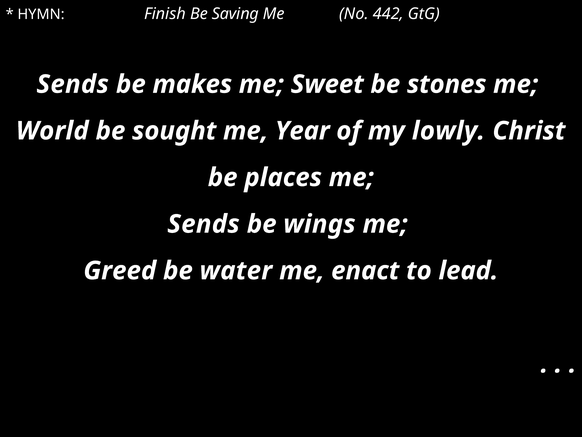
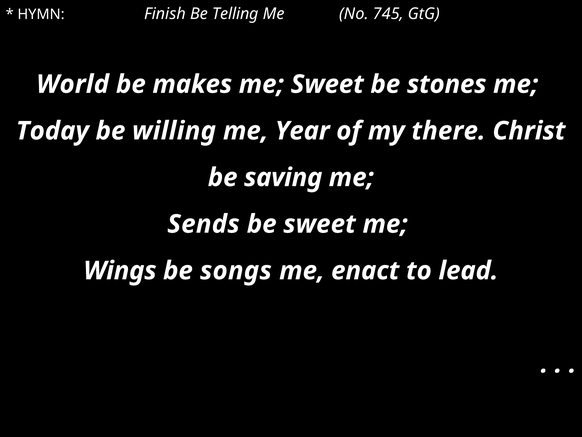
Saving: Saving -> Telling (235, 14)
442: 442 -> 745 (388, 14)
Sends: Sends -> World (73, 84)
World: World -> Today (52, 131)
sought: sought -> willing (174, 131)
lowly: lowly -> there (448, 131)
places: places -> saving (283, 177)
be wings: wings -> sweet (320, 224)
Greed: Greed -> Wings (120, 270)
water: water -> songs (236, 270)
